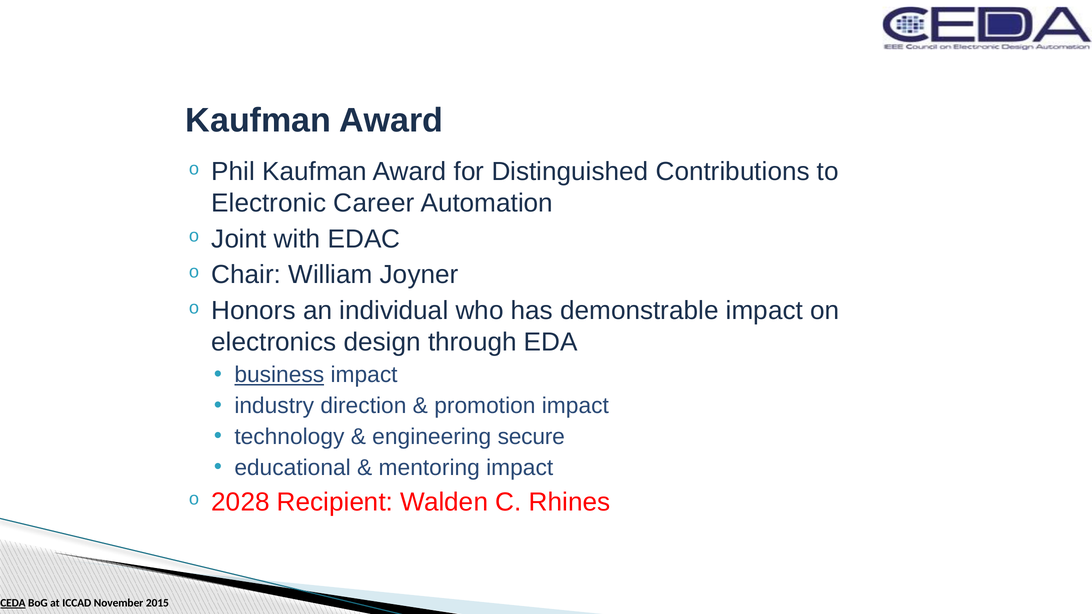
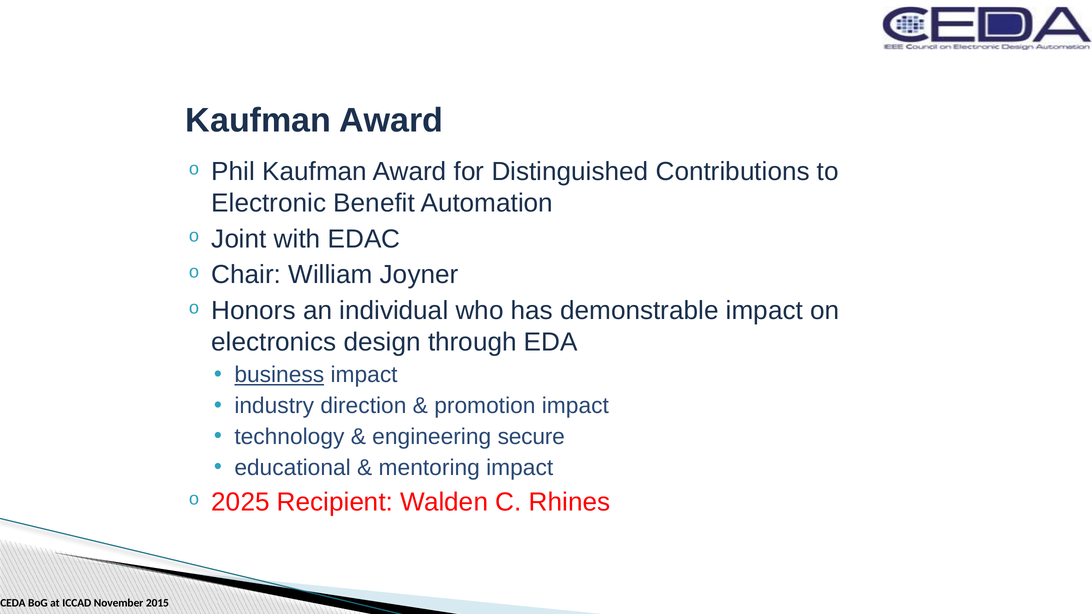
Career: Career -> Benefit (374, 203)
2028: 2028 -> 2025 (241, 502)
CEDA underline: present -> none (13, 603)
